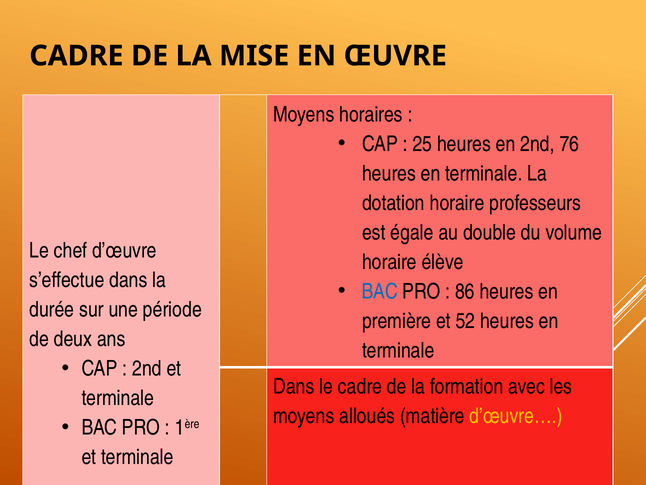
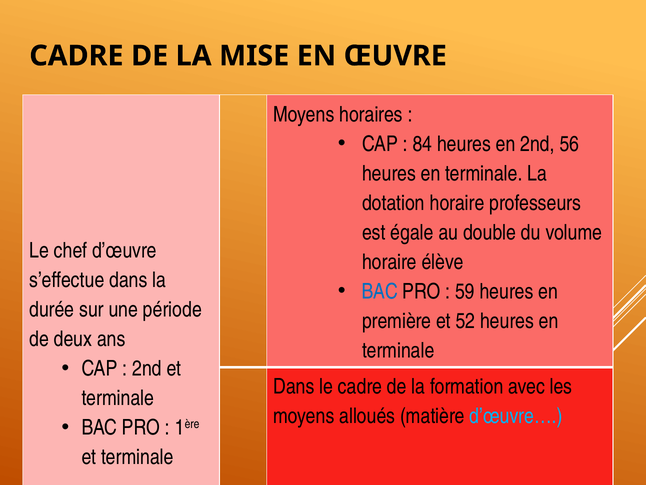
25: 25 -> 84 (422, 144)
76: 76 -> 56 (569, 144)
86: 86 -> 59 (465, 291)
d’œuvre… colour: yellow -> light blue (516, 416)
